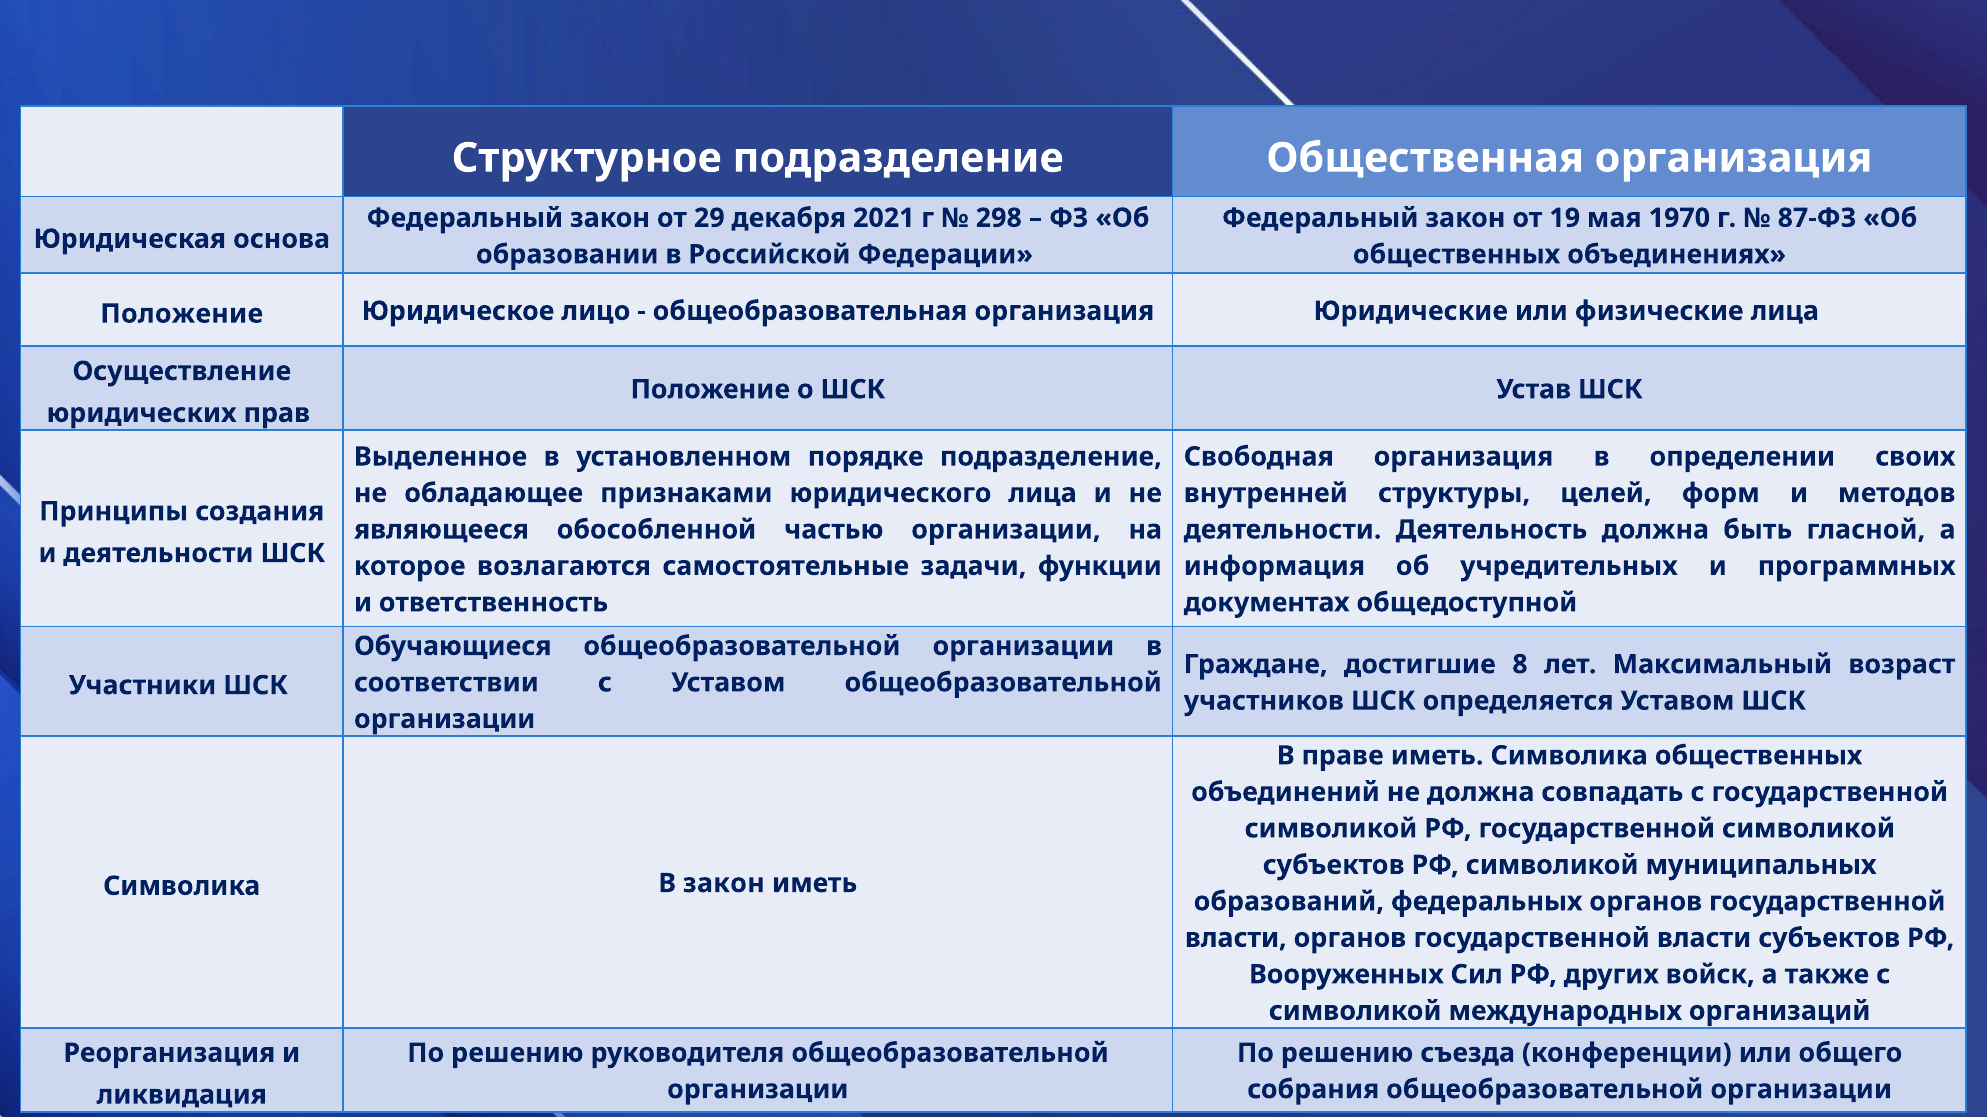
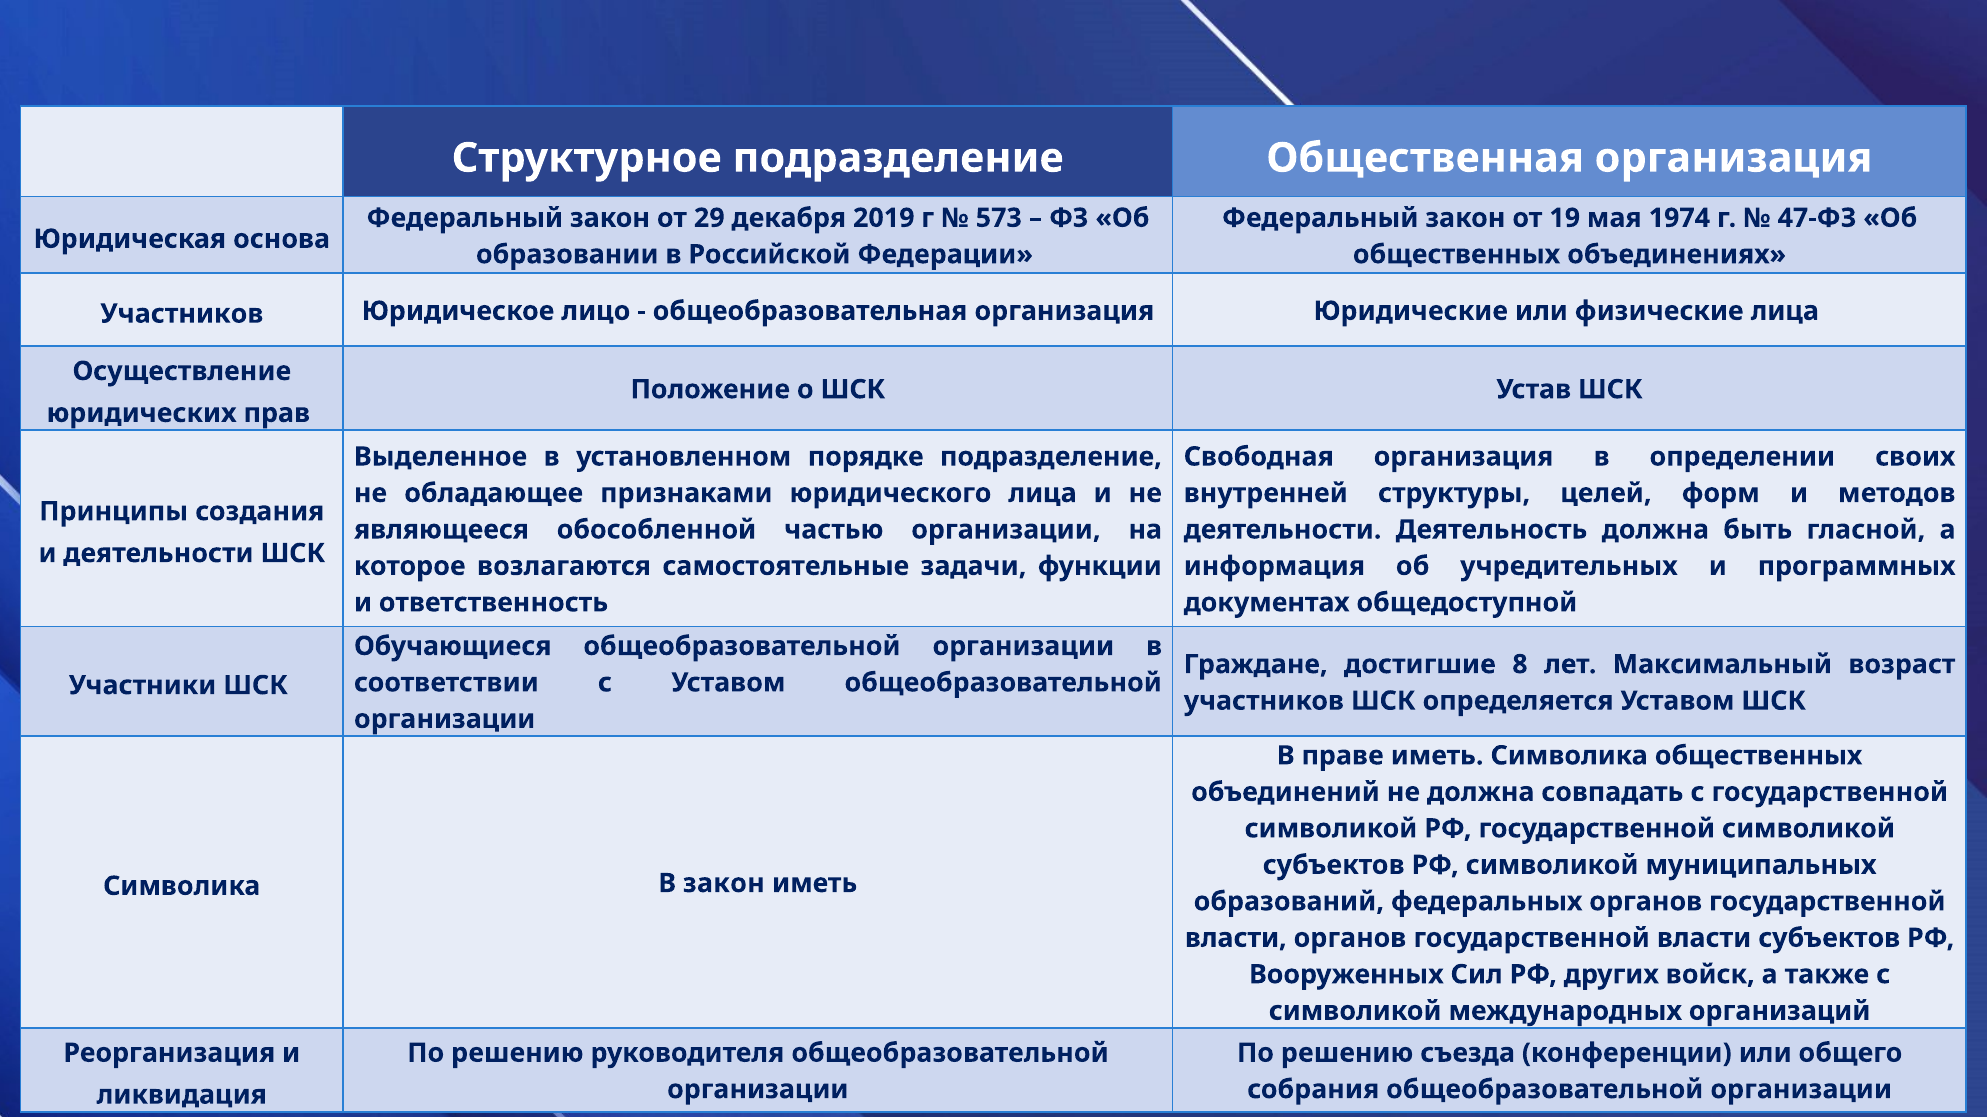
2021: 2021 -> 2019 (884, 218)
298: 298 -> 573 (999, 218)
1970: 1970 -> 1974 (1679, 218)
87-ФЗ: 87-ФЗ -> 47-ФЗ (1817, 218)
Положение: Положение -> Участников (182, 314)
